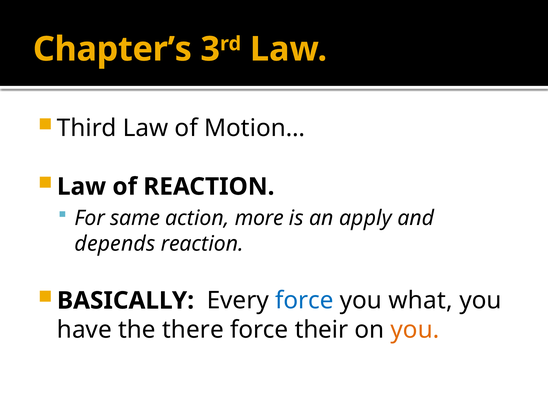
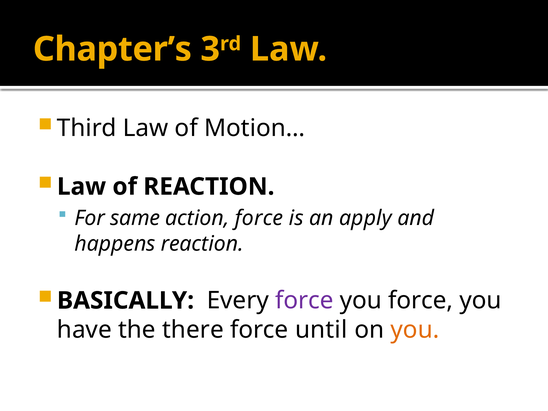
action more: more -> force (259, 218)
depends: depends -> happens (115, 244)
force colour: blue -> purple (304, 301)
you what: what -> force (421, 301)
their: their -> until (321, 330)
